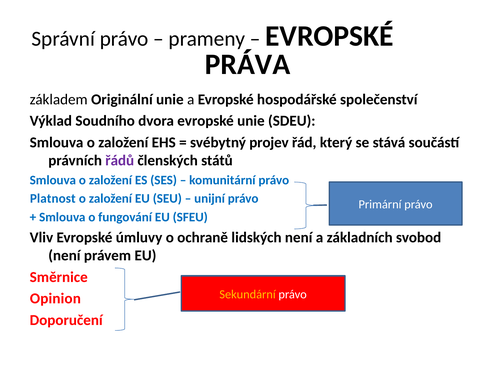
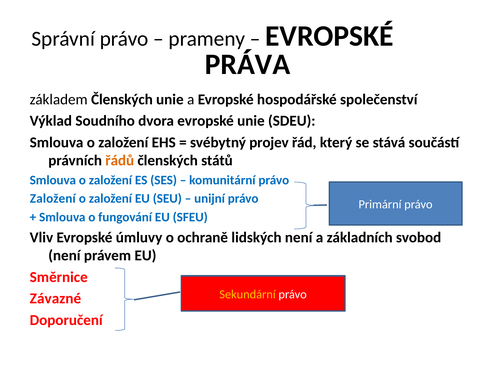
základem Originální: Originální -> Členských (122, 99)
řádů colour: purple -> orange (120, 160)
Platnost: Platnost -> Založení (53, 198)
Opinion: Opinion -> Závazné (55, 298)
